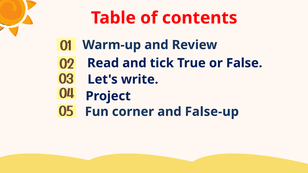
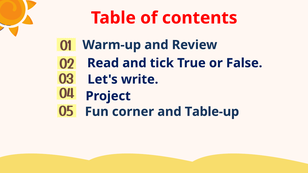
False-up: False-up -> Table-up (212, 112)
